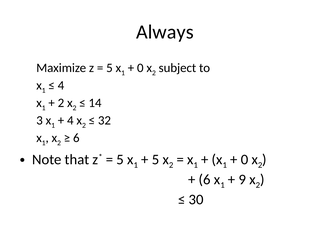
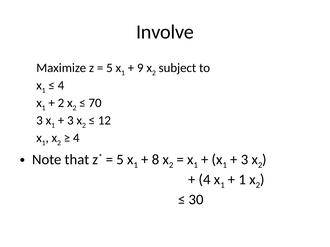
Always: Always -> Involve (165, 32)
0: 0 -> 9 (140, 68)
14: 14 -> 70 (95, 103)
4: 4 -> 3 (70, 121)
32: 32 -> 12 (104, 121)
6: 6 -> 4 (76, 138)
5: 5 -> 8 (156, 160)
0: 0 -> 3 (244, 160)
6: 6 -> 4 (205, 180)
9: 9 -> 1 (242, 180)
